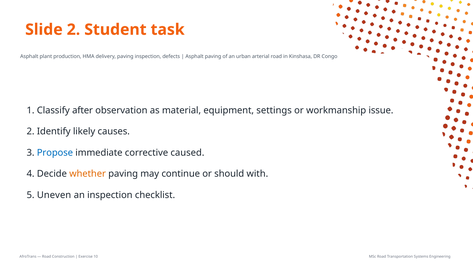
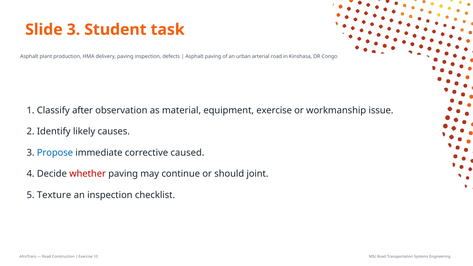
Slide 2: 2 -> 3 (73, 30)
equipment settings: settings -> exercise (274, 110)
whether colour: orange -> red (88, 174)
with: with -> joint (257, 174)
Uneven: Uneven -> Texture (54, 195)
